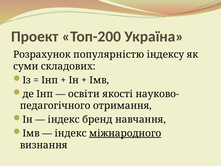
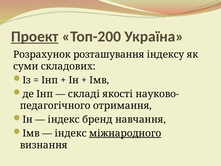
Проект underline: none -> present (35, 36)
популярністю: популярністю -> розташування (109, 54)
освіти: освіти -> складі (84, 94)
